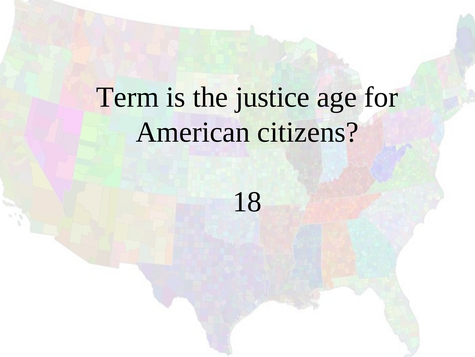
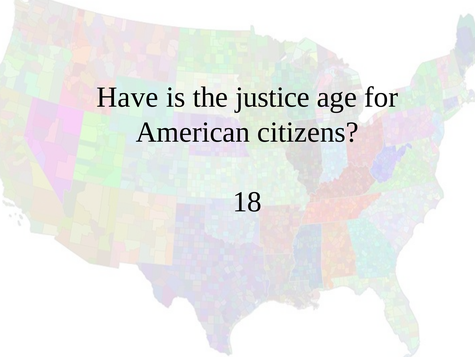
Term: Term -> Have (127, 97)
